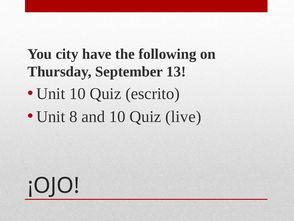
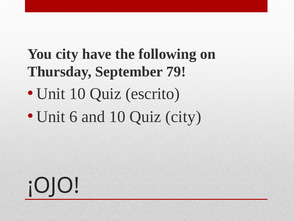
13: 13 -> 79 (176, 72)
8: 8 -> 6 (73, 116)
Quiz live: live -> city (183, 116)
